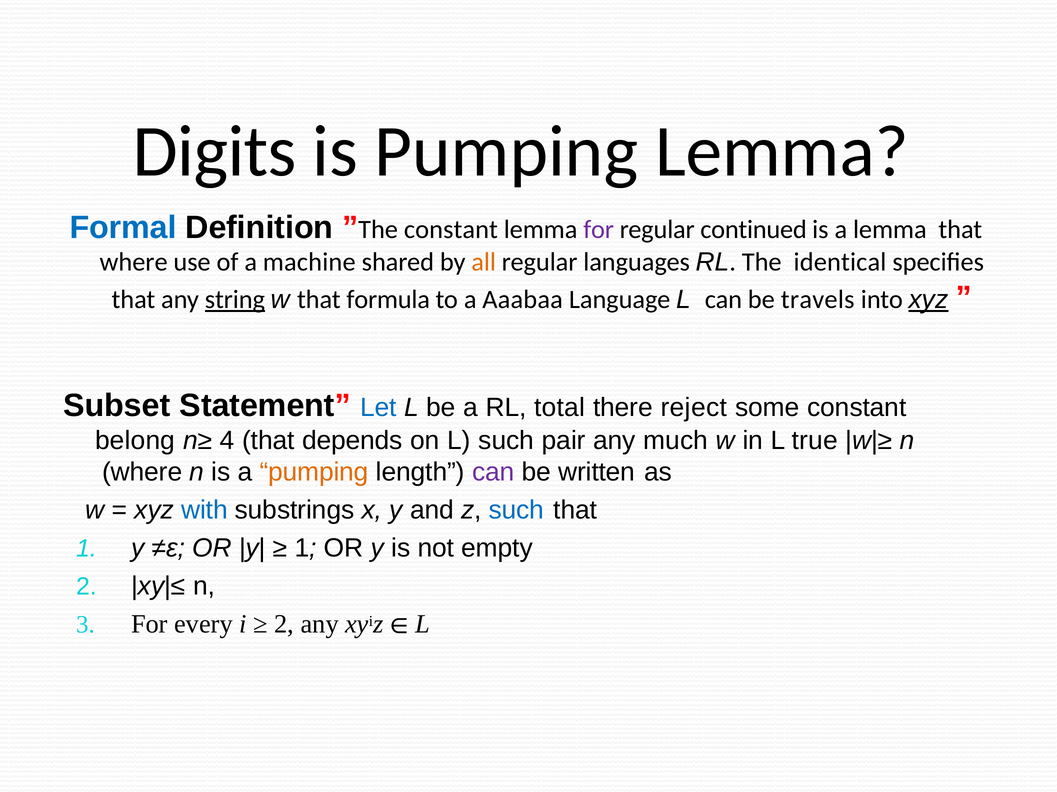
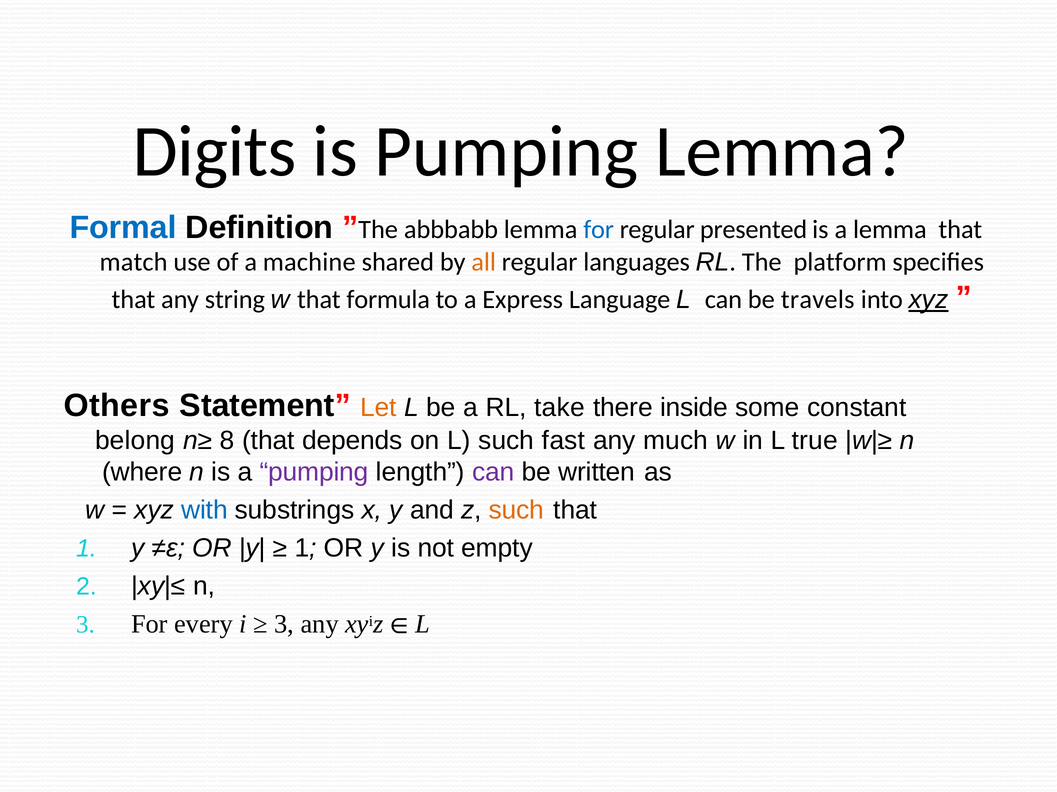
The constant: constant -> abbbabb (451, 230)
for colour: purple -> blue (599, 230)
continued: continued -> presented (754, 230)
where: where -> match (134, 262)
identical: identical -> platform (840, 262)
string underline: present -> none (235, 300)
Aaabaa: Aaabaa -> Express (523, 300)
Subset: Subset -> Others (117, 406)
Let colour: blue -> orange (378, 408)
total: total -> take (560, 408)
reject: reject -> inside (694, 408)
4: 4 -> 8 (227, 441)
pair: pair -> fast (564, 441)
pumping colour: orange -> purple (314, 473)
such colour: blue -> orange (516, 511)
2: 2 -> 3 (284, 625)
